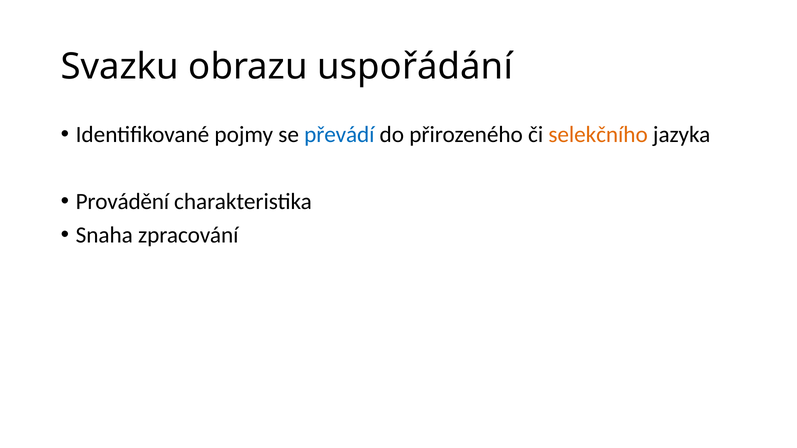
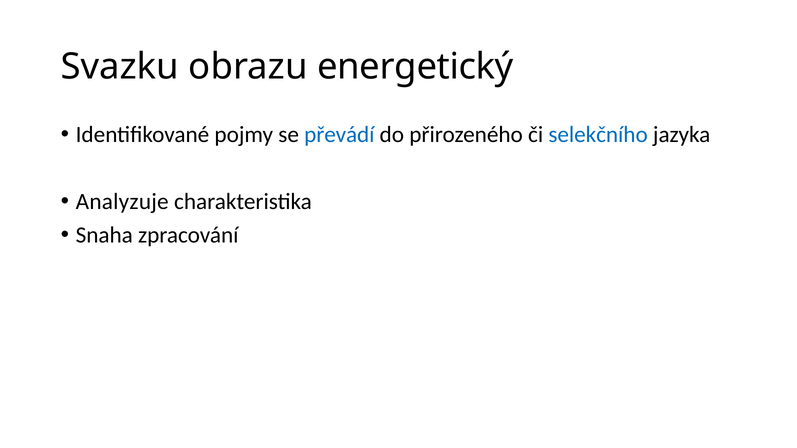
uspořádání: uspořádání -> energetický (415, 67)
selekčního colour: orange -> blue (598, 135)
Provádění: Provádění -> Analyzuje (122, 202)
